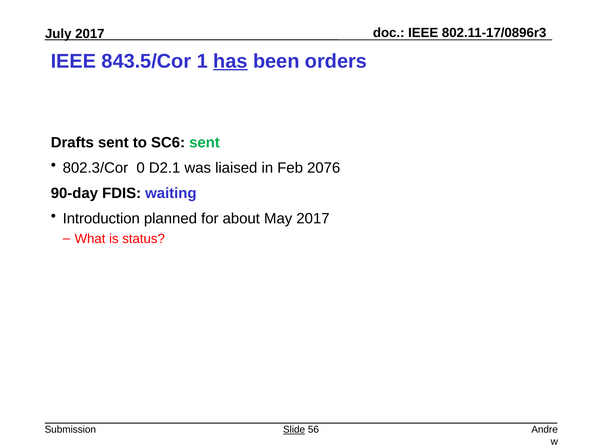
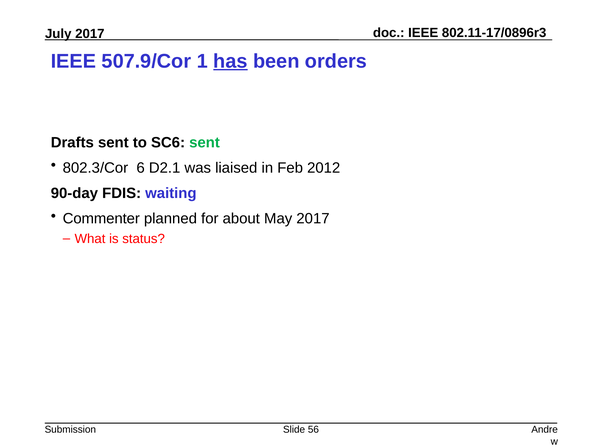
843.5/Cor: 843.5/Cor -> 507.9/Cor (146, 61)
0: 0 -> 6 (141, 168)
2076: 2076 -> 2012 (324, 168)
Introduction: Introduction -> Commenter (101, 219)
Slide underline: present -> none (294, 429)
